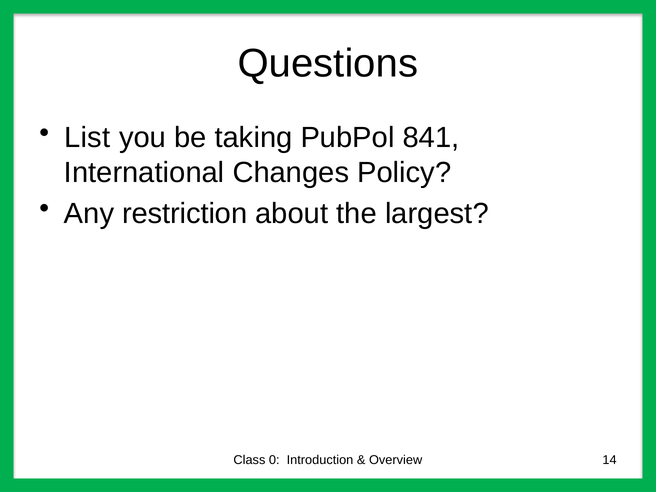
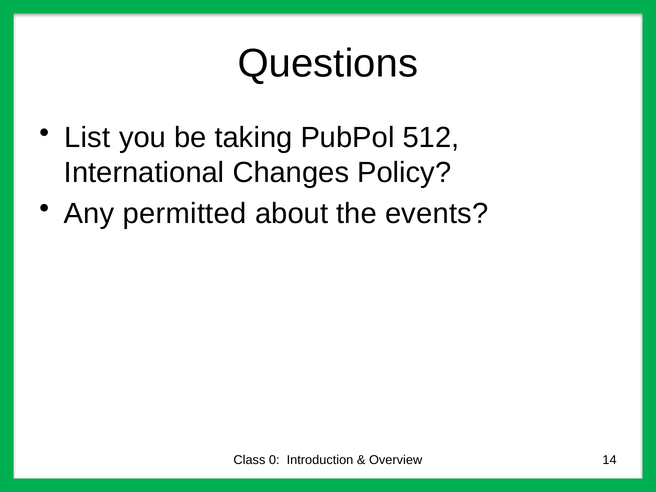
841: 841 -> 512 (431, 138)
restriction: restriction -> permitted (185, 213)
largest: largest -> events (437, 213)
